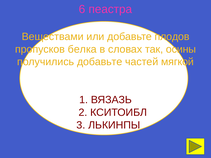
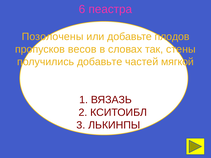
Веществами: Веществами -> Позолочены (53, 37)
белка: белка -> весов (82, 49)
осины: осины -> стены (181, 49)
